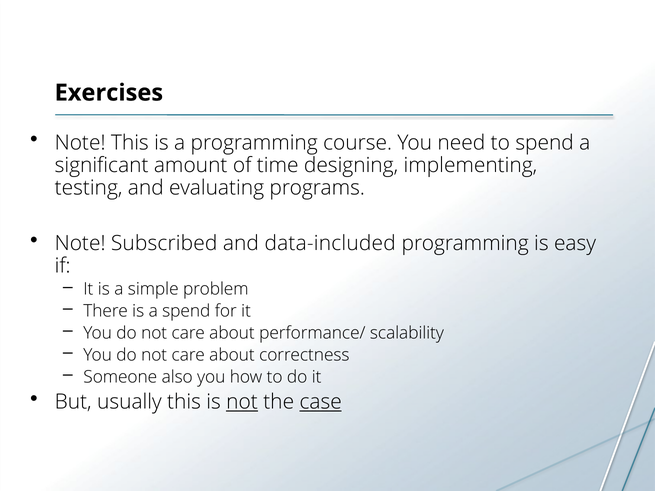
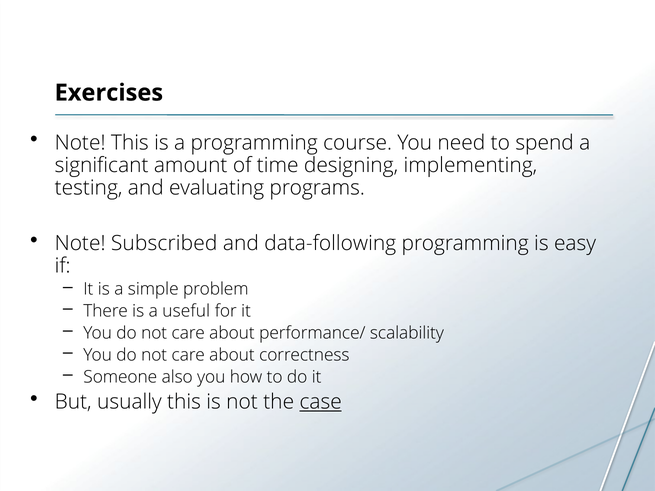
data-included: data-included -> data-following (330, 243)
a spend: spend -> useful (186, 311)
not underline: present -> none (242, 402)
